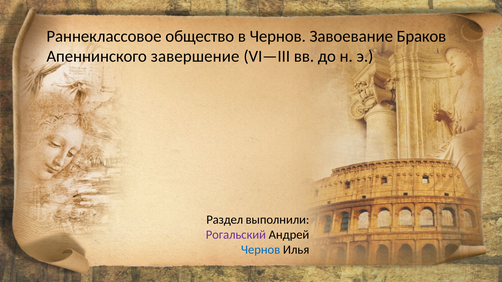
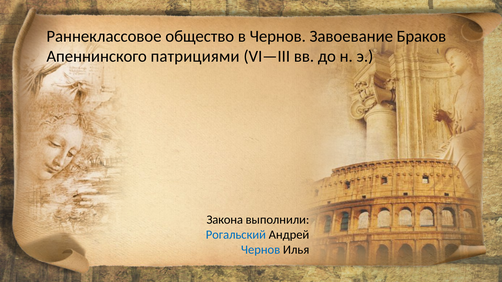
завершение: завершение -> патрициями (195, 56)
Раздел: Раздел -> Закона (225, 220)
Рогальский colour: purple -> blue (236, 235)
